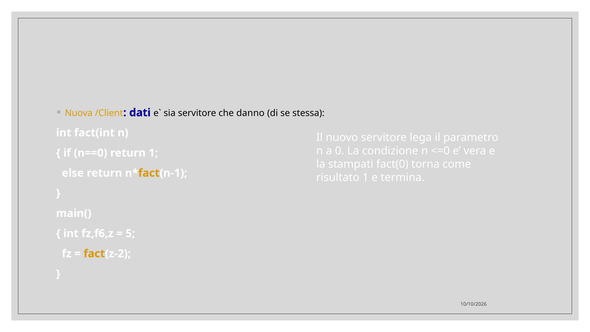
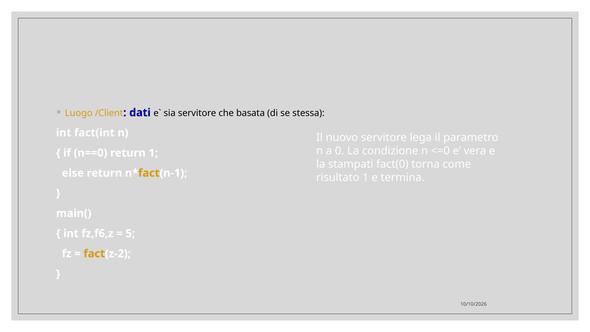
Nuova: Nuova -> Luogo (79, 113)
danno: danno -> basata (251, 113)
